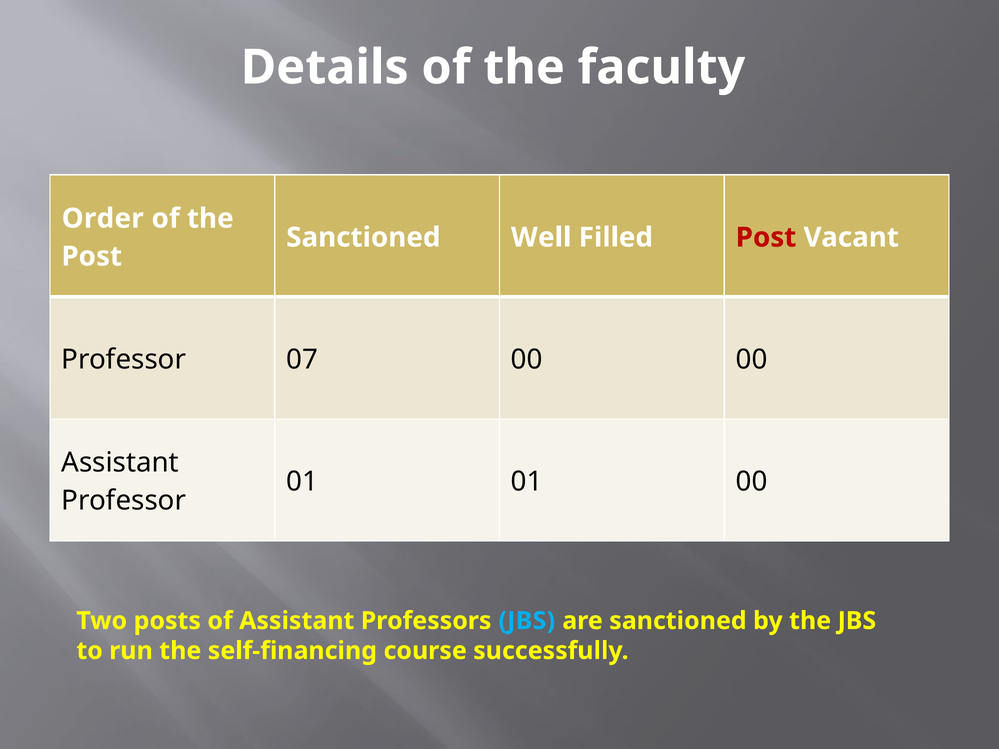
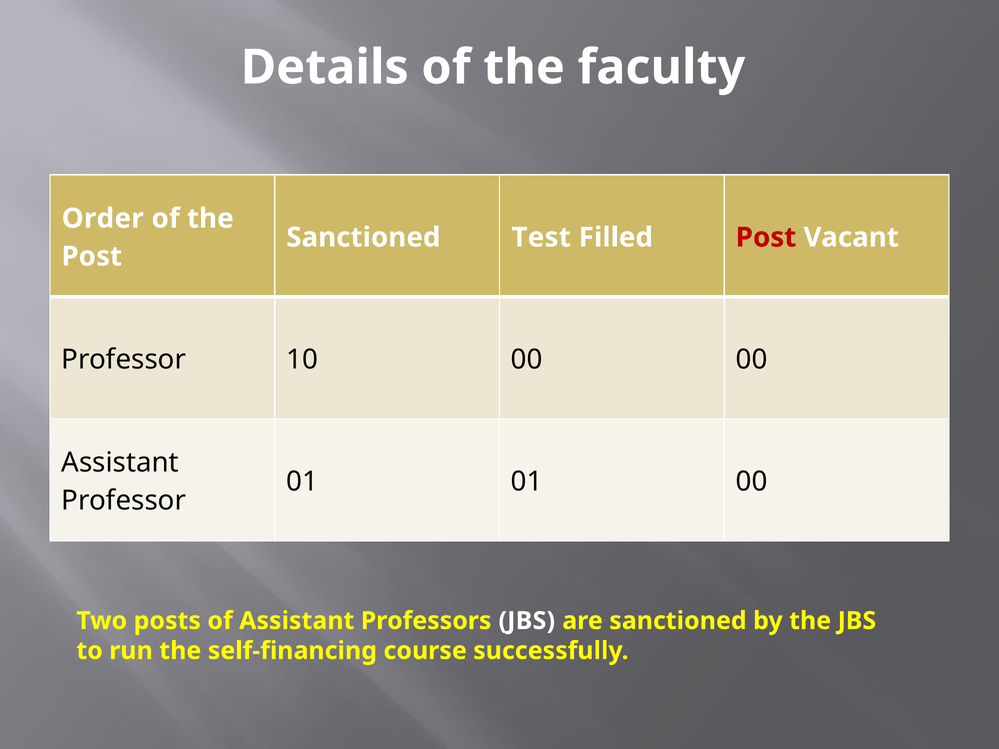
Well: Well -> Test (541, 238)
07: 07 -> 10 (302, 360)
JBS colour: light blue -> white (527, 621)
